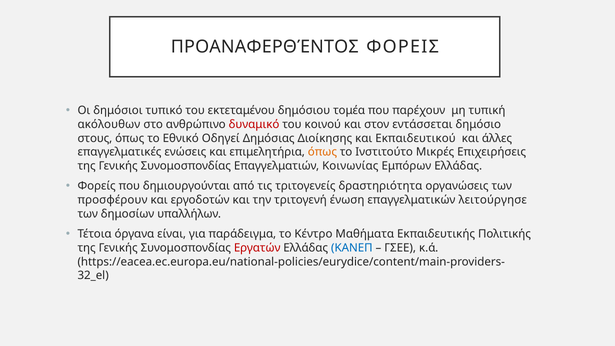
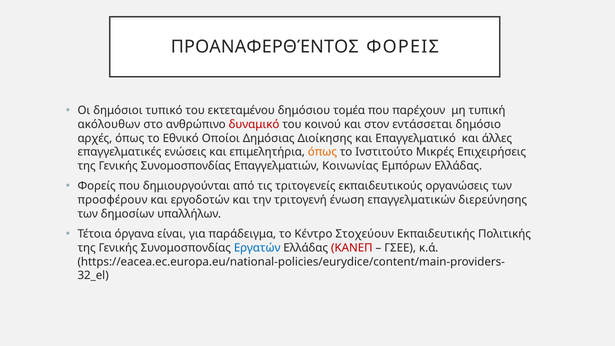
στους: στους -> αρχές (95, 138)
Οδηγεί: Οδηγεί -> Οποίοι (221, 138)
Εκπαιδευτικού: Εκπαιδευτικού -> Επαγγελματικό (416, 138)
δραστηριότητα: δραστηριότητα -> εκπαιδευτικούς (380, 186)
λειτούργησε: λειτούργησε -> διερεύνησης (493, 200)
Μαθήματα: Μαθήματα -> Στοχεύουν (365, 234)
Εργατών colour: red -> blue (257, 248)
ΚΑΝΕΠ colour: blue -> red (352, 248)
